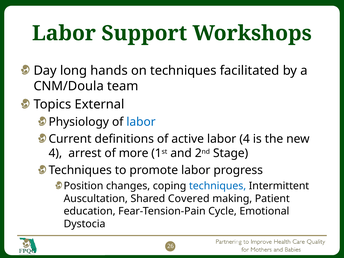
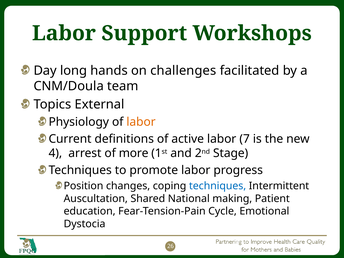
on techniques: techniques -> challenges (183, 71)
labor colour: blue -> orange (141, 122)
labor 4: 4 -> 7 (245, 139)
Covered: Covered -> National (189, 199)
